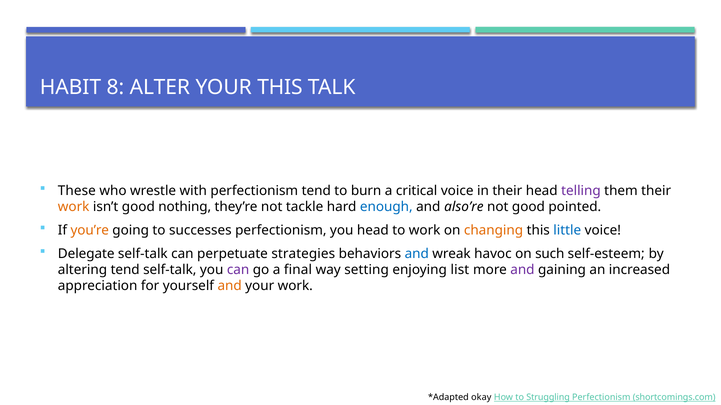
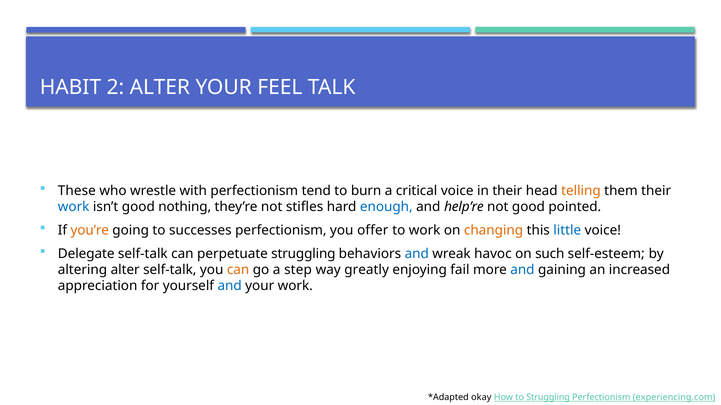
8: 8 -> 2 (115, 88)
YOUR THIS: THIS -> FEEL (280, 88)
telling colour: purple -> orange (581, 191)
work colour: orange -> blue (74, 207)
tackle: tackle -> stifles (305, 207)
also’re: also’re -> help’re (464, 207)
you head: head -> offer (373, 231)
perpetuate strategies: strategies -> struggling (303, 254)
altering tend: tend -> alter (125, 270)
can colour: purple -> orange (238, 270)
final: final -> step (298, 270)
setting: setting -> greatly (367, 270)
list: list -> fail (460, 270)
and colour: purple -> blue (522, 270)
and colour: orange -> blue (230, 286)
shortcomings.com: shortcomings.com -> experiencing.com (674, 398)
